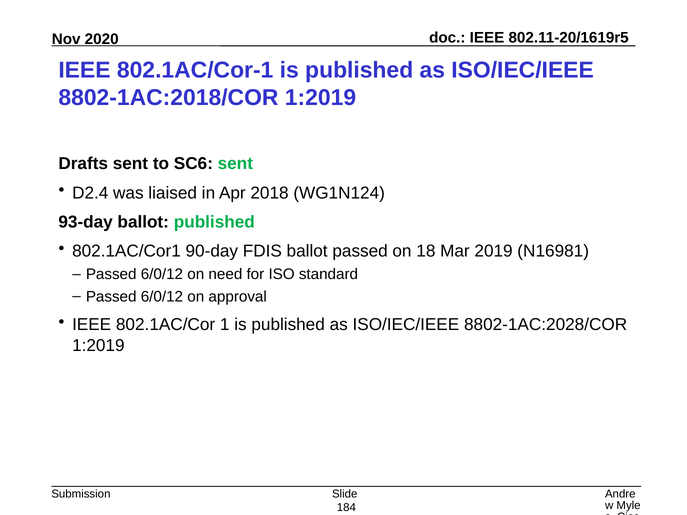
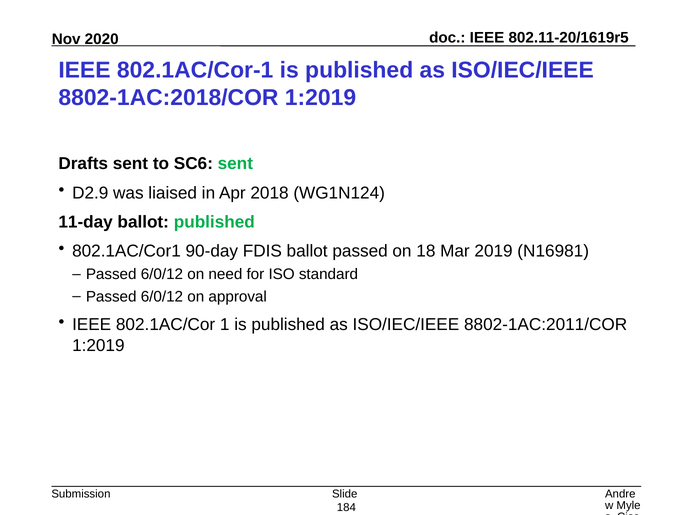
D2.4: D2.4 -> D2.9 (90, 193)
93-day: 93-day -> 11-day (86, 222)
8802-1AC:2028/COR: 8802-1AC:2028/COR -> 8802-1AC:2011/COR (546, 325)
